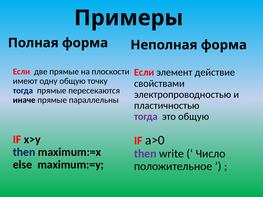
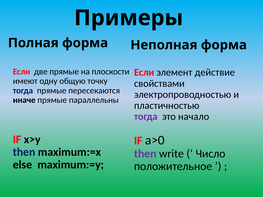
это общую: общую -> начало (194, 117)
